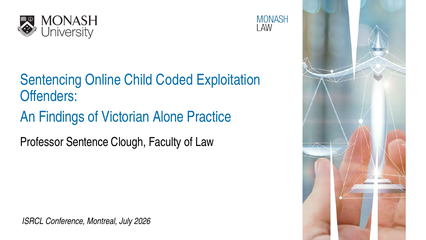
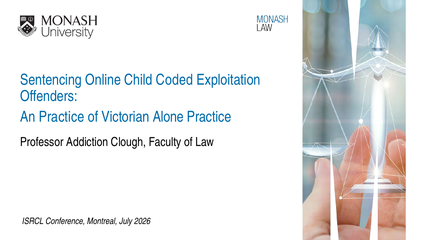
An Findings: Findings -> Practice (62, 117)
Sentence: Sentence -> Addiction (87, 142)
